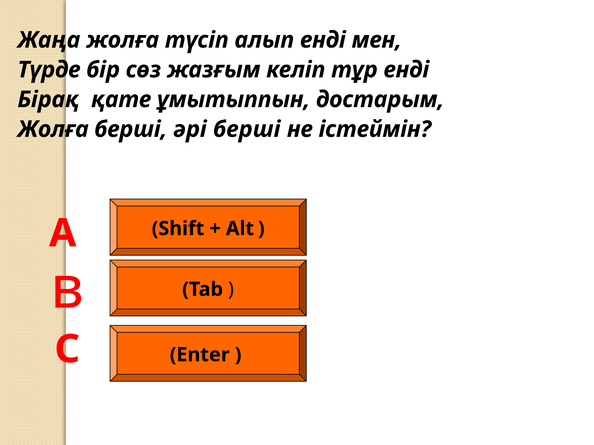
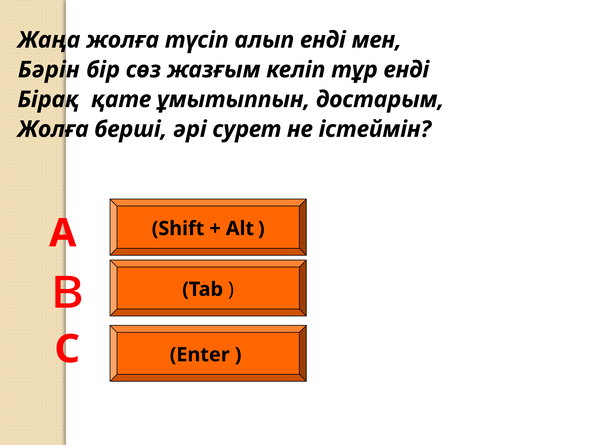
Түрде: Түрде -> Бәрін (49, 70)
әрі берші: берші -> сурет (247, 129)
